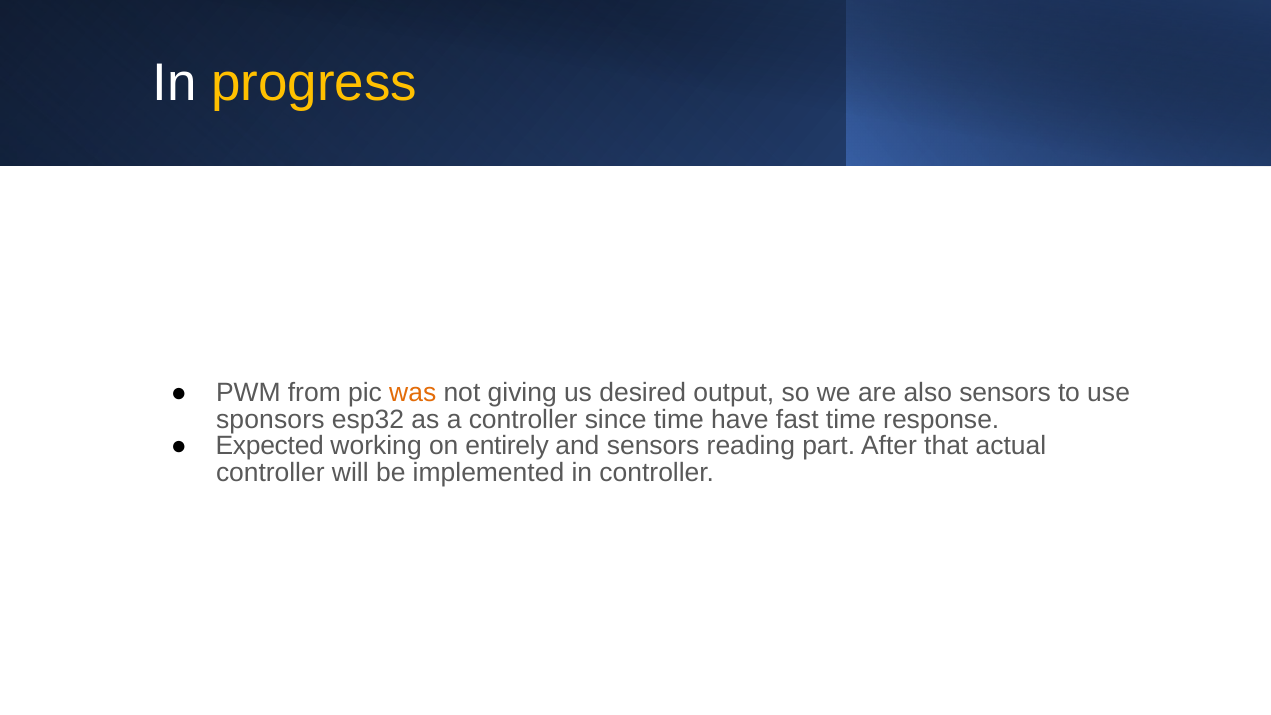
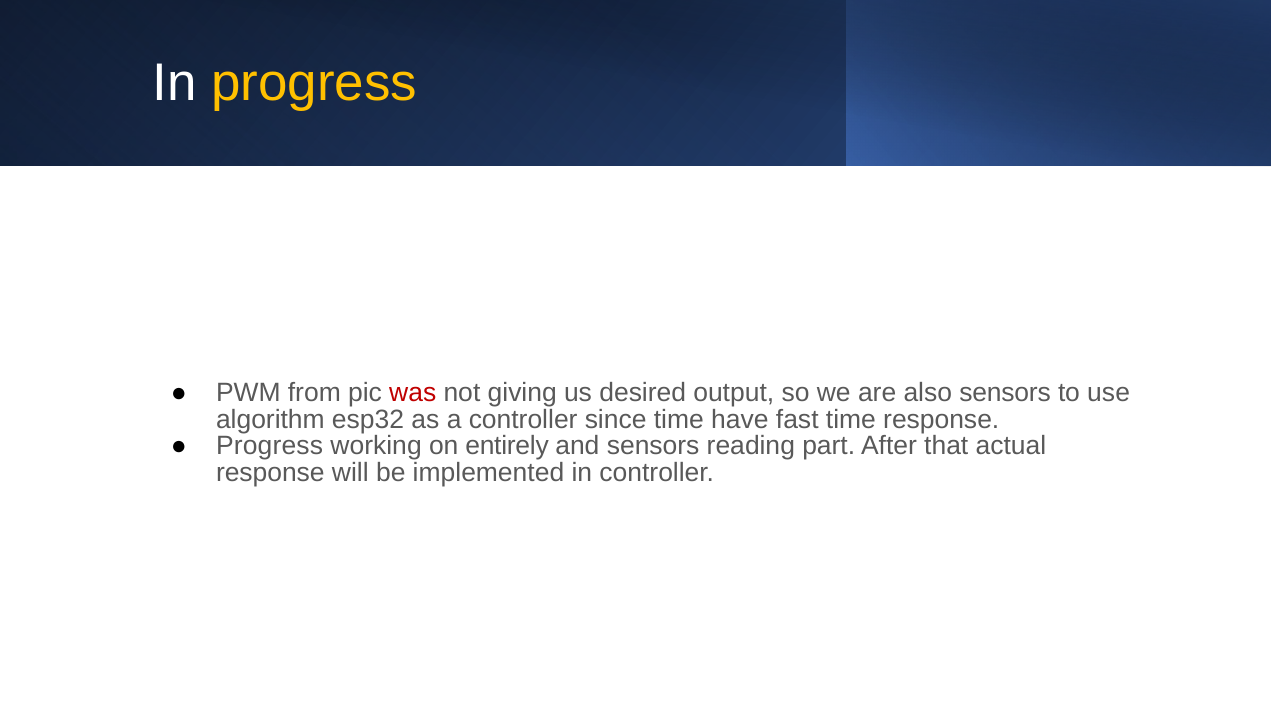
was colour: orange -> red (413, 393)
sponsors: sponsors -> algorithm (270, 420)
Expected: Expected -> Progress (270, 446)
controller: controller -> response (270, 473)
